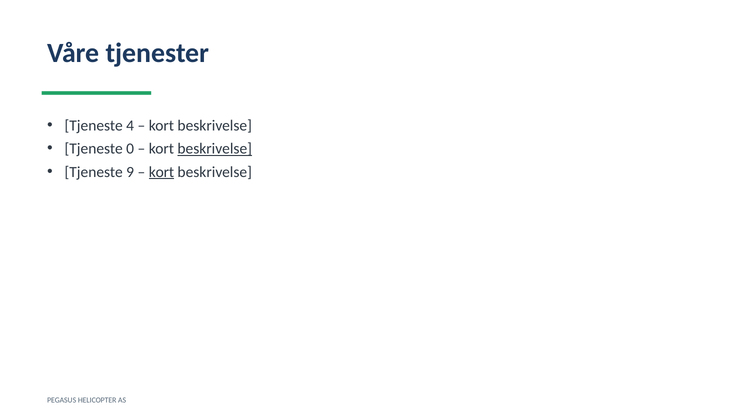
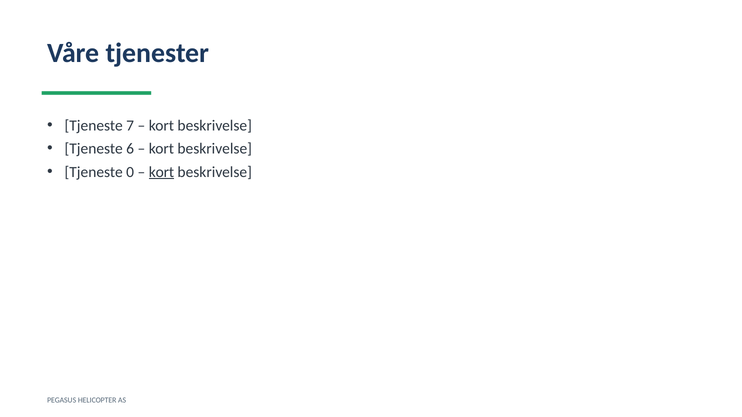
4: 4 -> 7 (130, 126)
0: 0 -> 6 (130, 149)
beskrivelse underline: present -> none (215, 149)
9: 9 -> 0 (130, 172)
